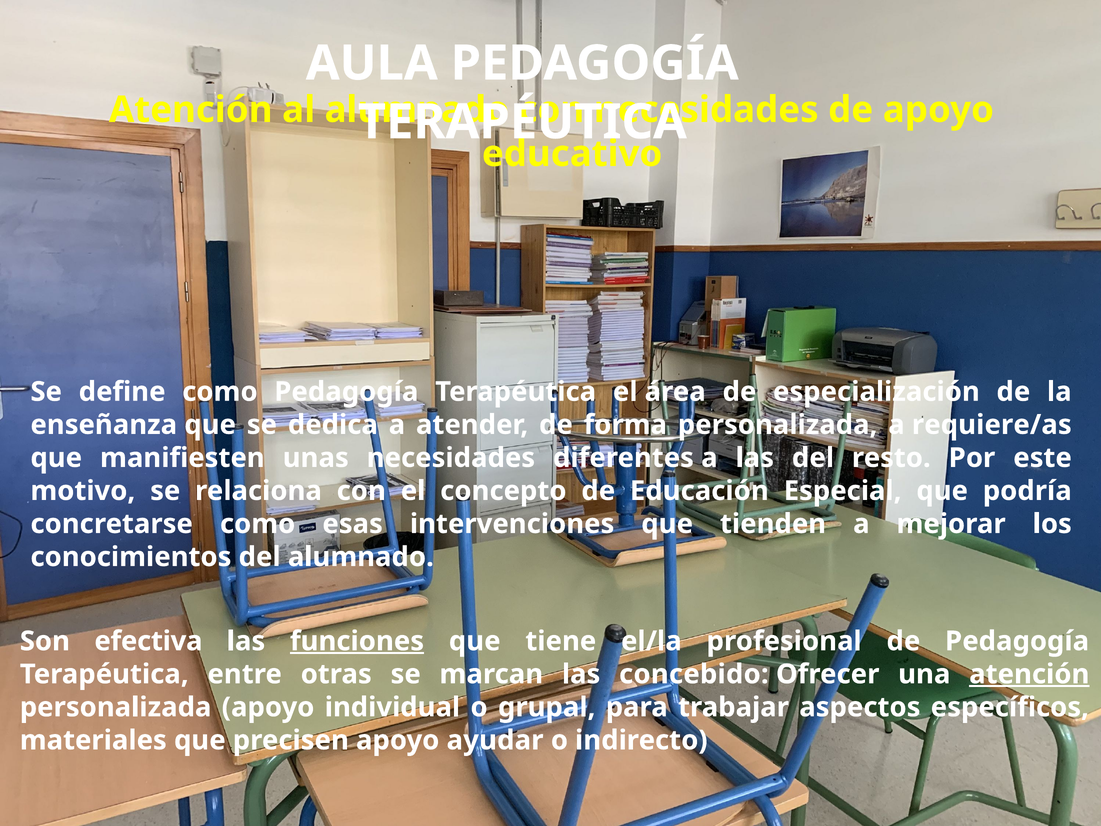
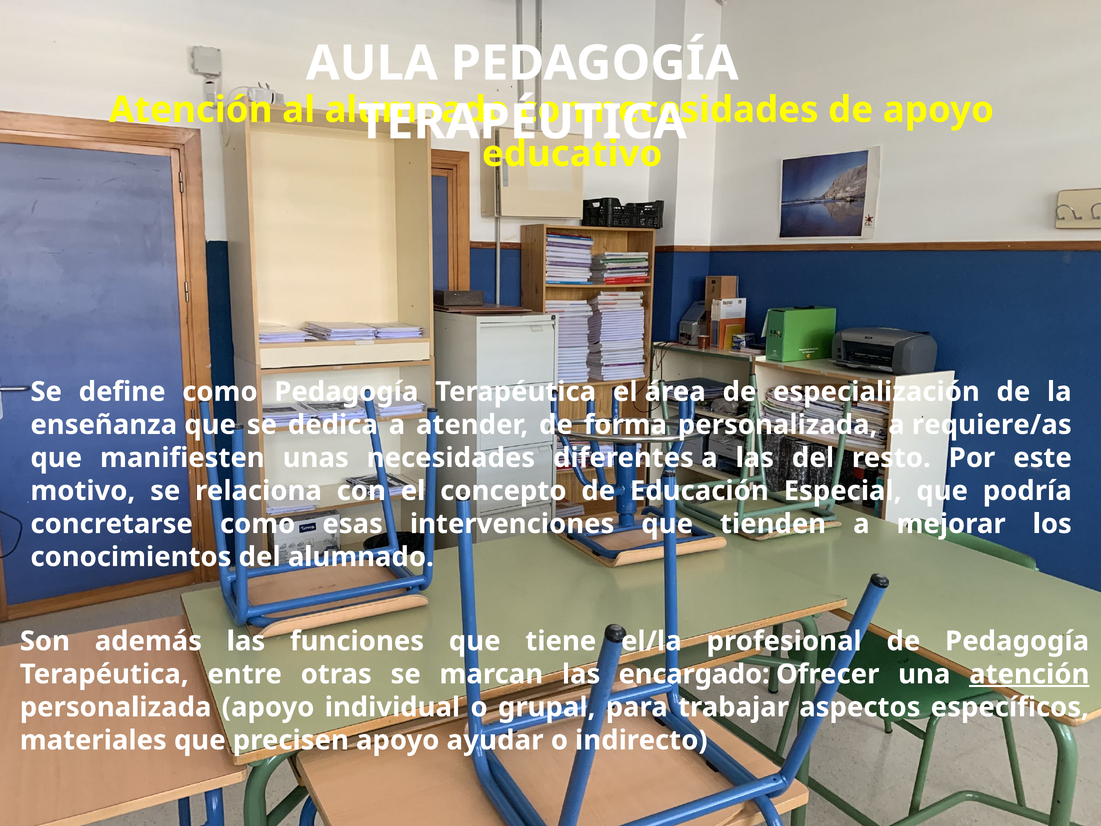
efectiva: efectiva -> además (148, 641)
funciones underline: present -> none (357, 641)
concebido: concebido -> encargado (694, 674)
